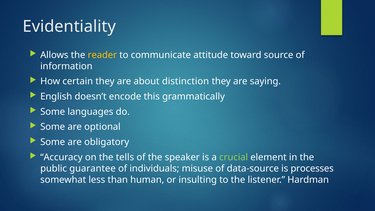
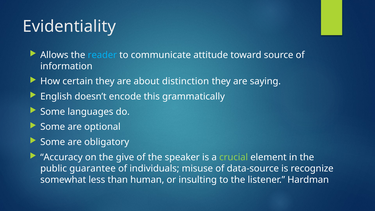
reader colour: yellow -> light blue (102, 55)
tells: tells -> give (125, 157)
processes: processes -> recognize (312, 168)
